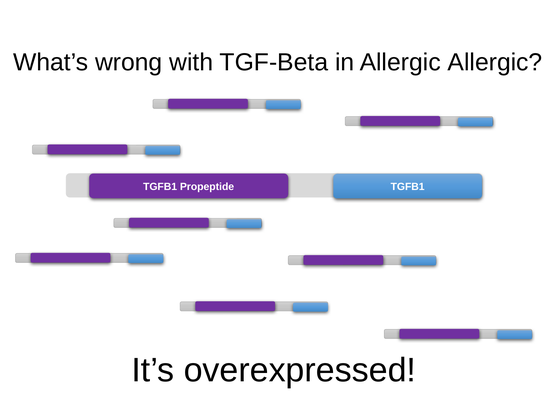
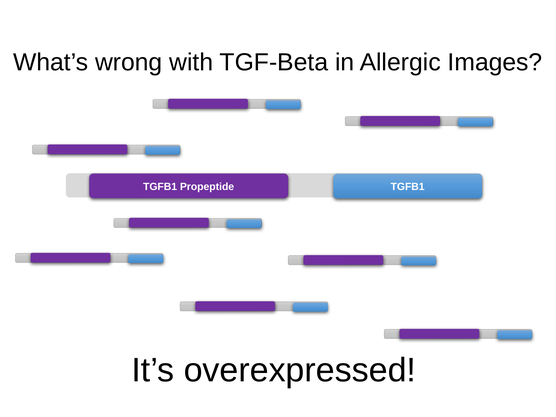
Allergic Allergic: Allergic -> Images (495, 62)
